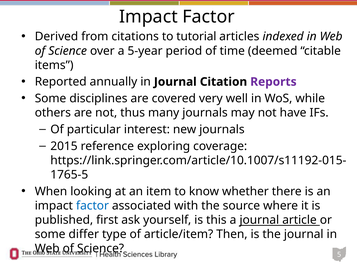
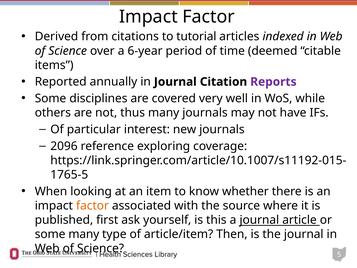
5-year: 5-year -> 6-year (145, 51)
2015: 2015 -> 2096 (64, 146)
factor colour: blue -> orange (92, 205)
some differ: differ -> many (84, 234)
